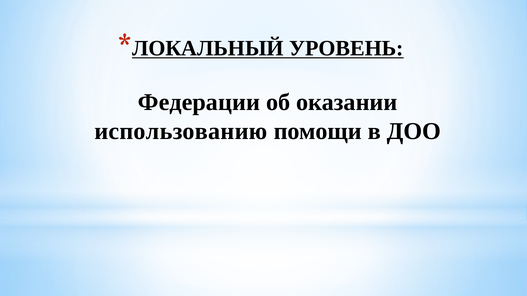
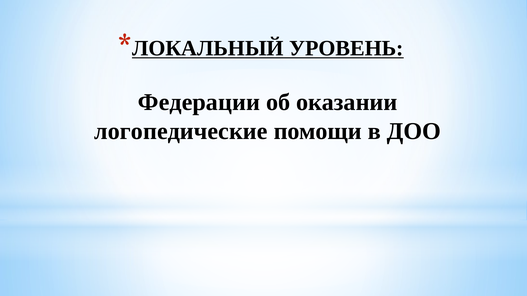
использованию: использованию -> логопедические (181, 131)
